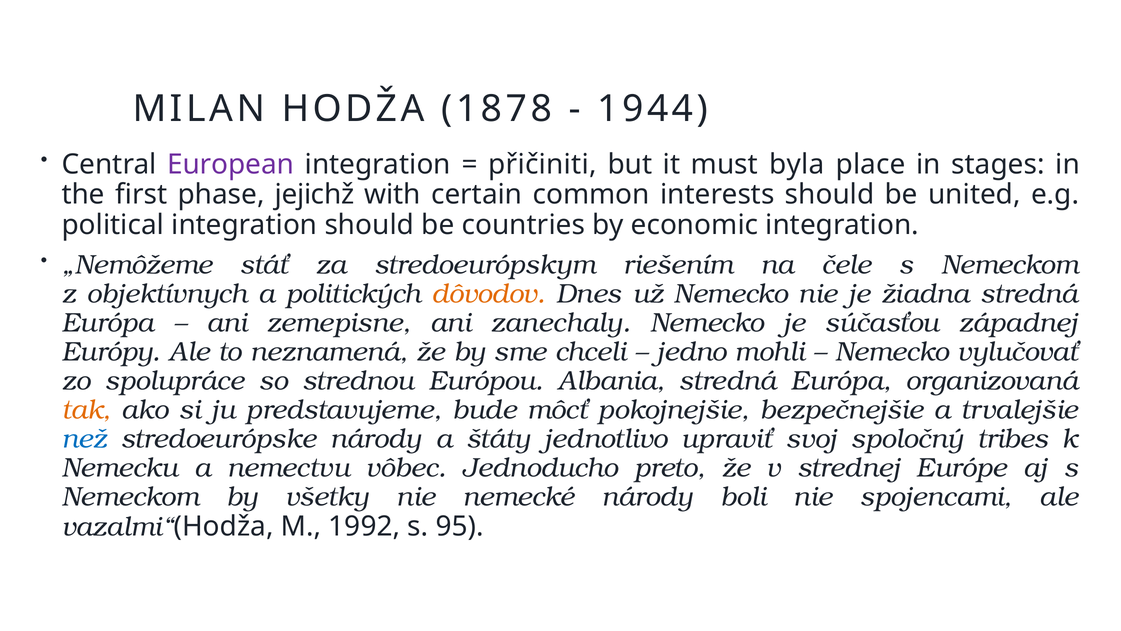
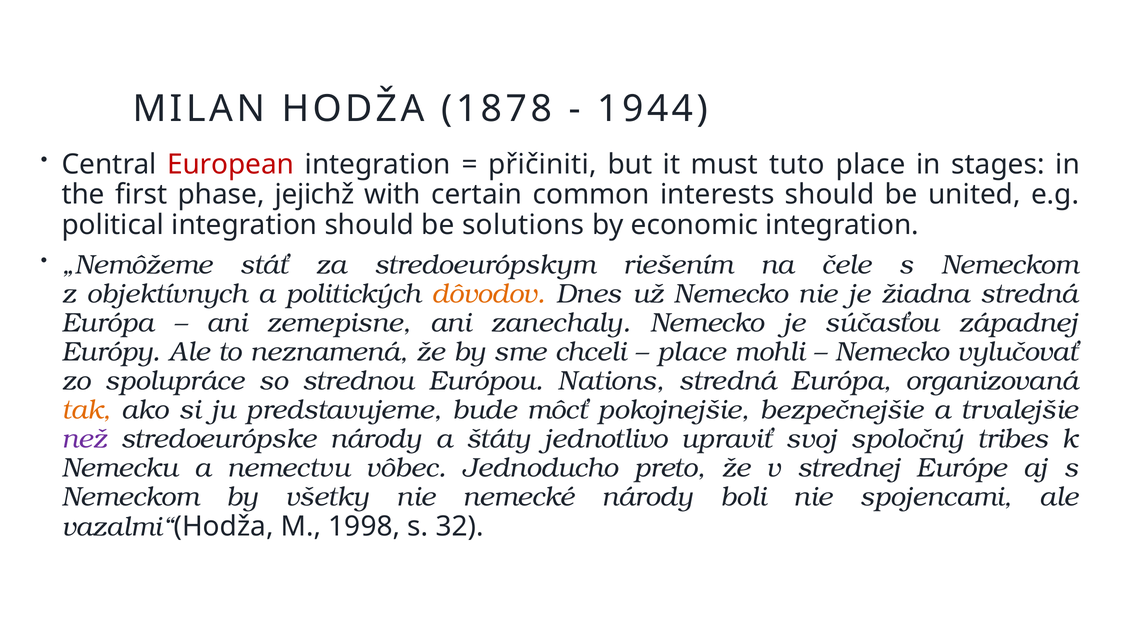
European colour: purple -> red (231, 164)
byla: byla -> tuto (797, 164)
countries: countries -> solutions (523, 225)
jedno: jedno -> place (691, 352)
Albania: Albania -> Nations (611, 381)
než colour: blue -> purple (84, 439)
1992: 1992 -> 1998 (364, 526)
95: 95 -> 32 (460, 526)
